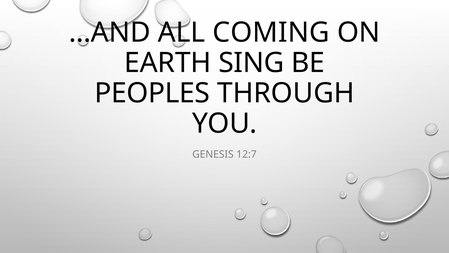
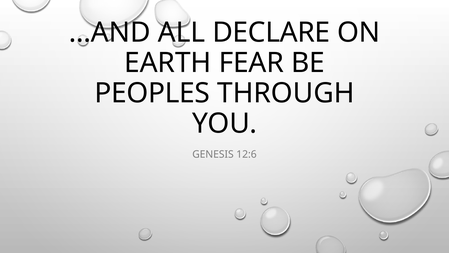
COMING: COMING -> DECLARE (271, 32)
SING: SING -> FEAR (251, 63)
12:7: 12:7 -> 12:6 (247, 154)
